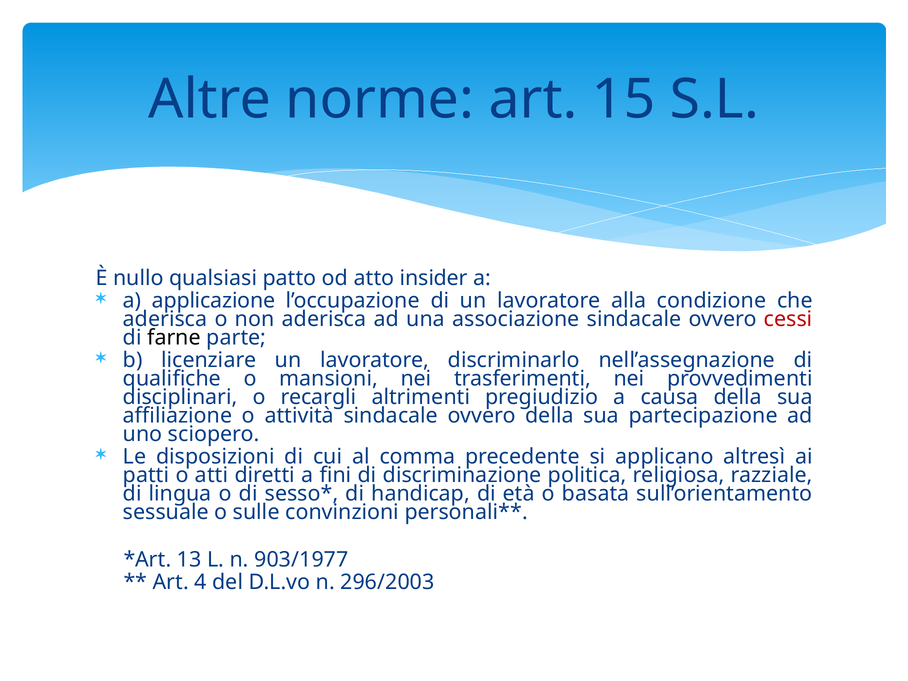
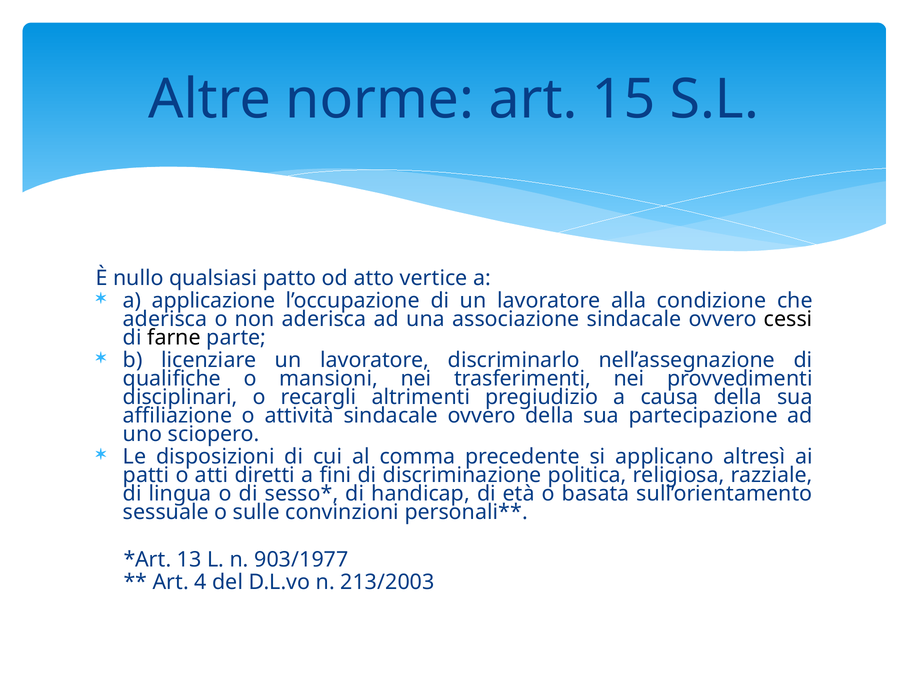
insider: insider -> vertice (434, 278)
cessi colour: red -> black (788, 319)
296/2003: 296/2003 -> 213/2003 (387, 582)
